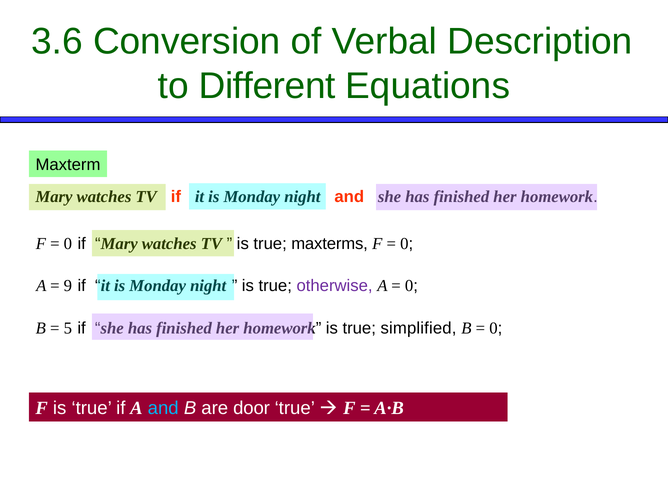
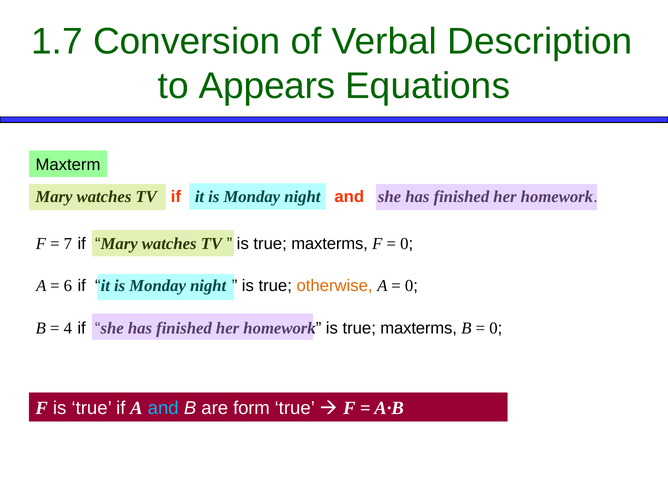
3.6: 3.6 -> 1.7 (57, 42)
Different: Different -> Appears (267, 86)
0: 0 -> 7 (68, 244)
9: 9 -> 6 (68, 286)
otherwise colour: purple -> orange (335, 286)
5: 5 -> 4 (68, 328)
simplified: simplified -> maxterms (419, 328)
door: door -> form (252, 408)
